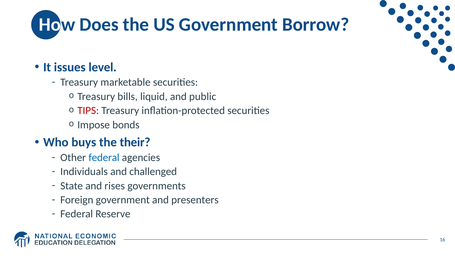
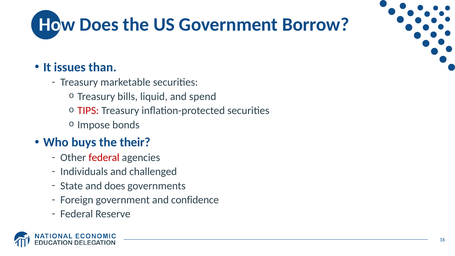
level: level -> than (103, 67)
public: public -> spend (203, 96)
federal colour: blue -> red (104, 157)
and rises: rises -> does (115, 186)
presenters: presenters -> confidence (195, 200)
